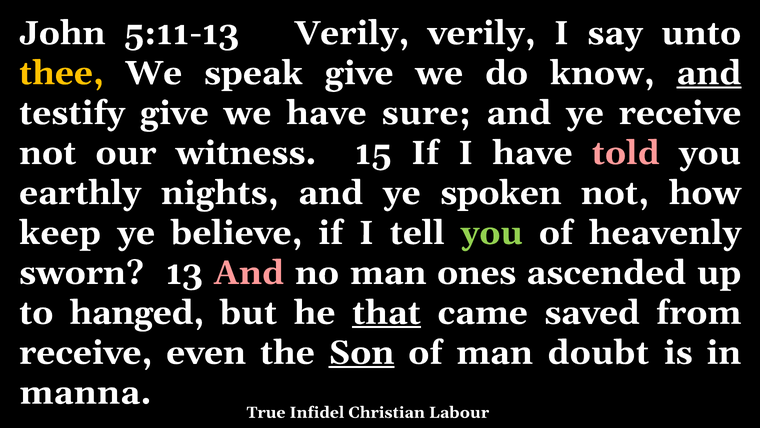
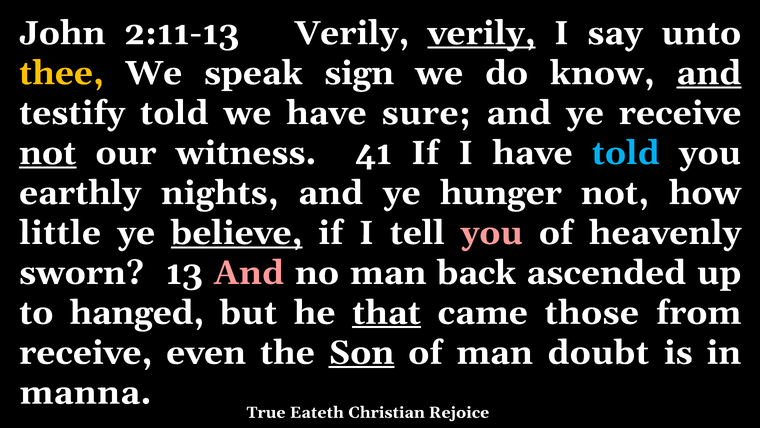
5:11-13: 5:11-13 -> 2:11-13 (182, 33)
verily underline: none -> present (482, 33)
speak give: give -> sign (359, 73)
testify give: give -> told (174, 113)
not underline: none -> present (48, 153)
15: 15 -> 41 (373, 153)
told colour: pink -> light blue (626, 153)
spoken: spoken -> hunger (501, 193)
keep: keep -> little (60, 233)
believe underline: none -> present (237, 233)
you colour: light green -> pink (492, 233)
ones: ones -> back (477, 273)
saved: saved -> those (592, 312)
Infidel: Infidel -> Eateth (317, 412)
Labour: Labour -> Rejoice (459, 412)
